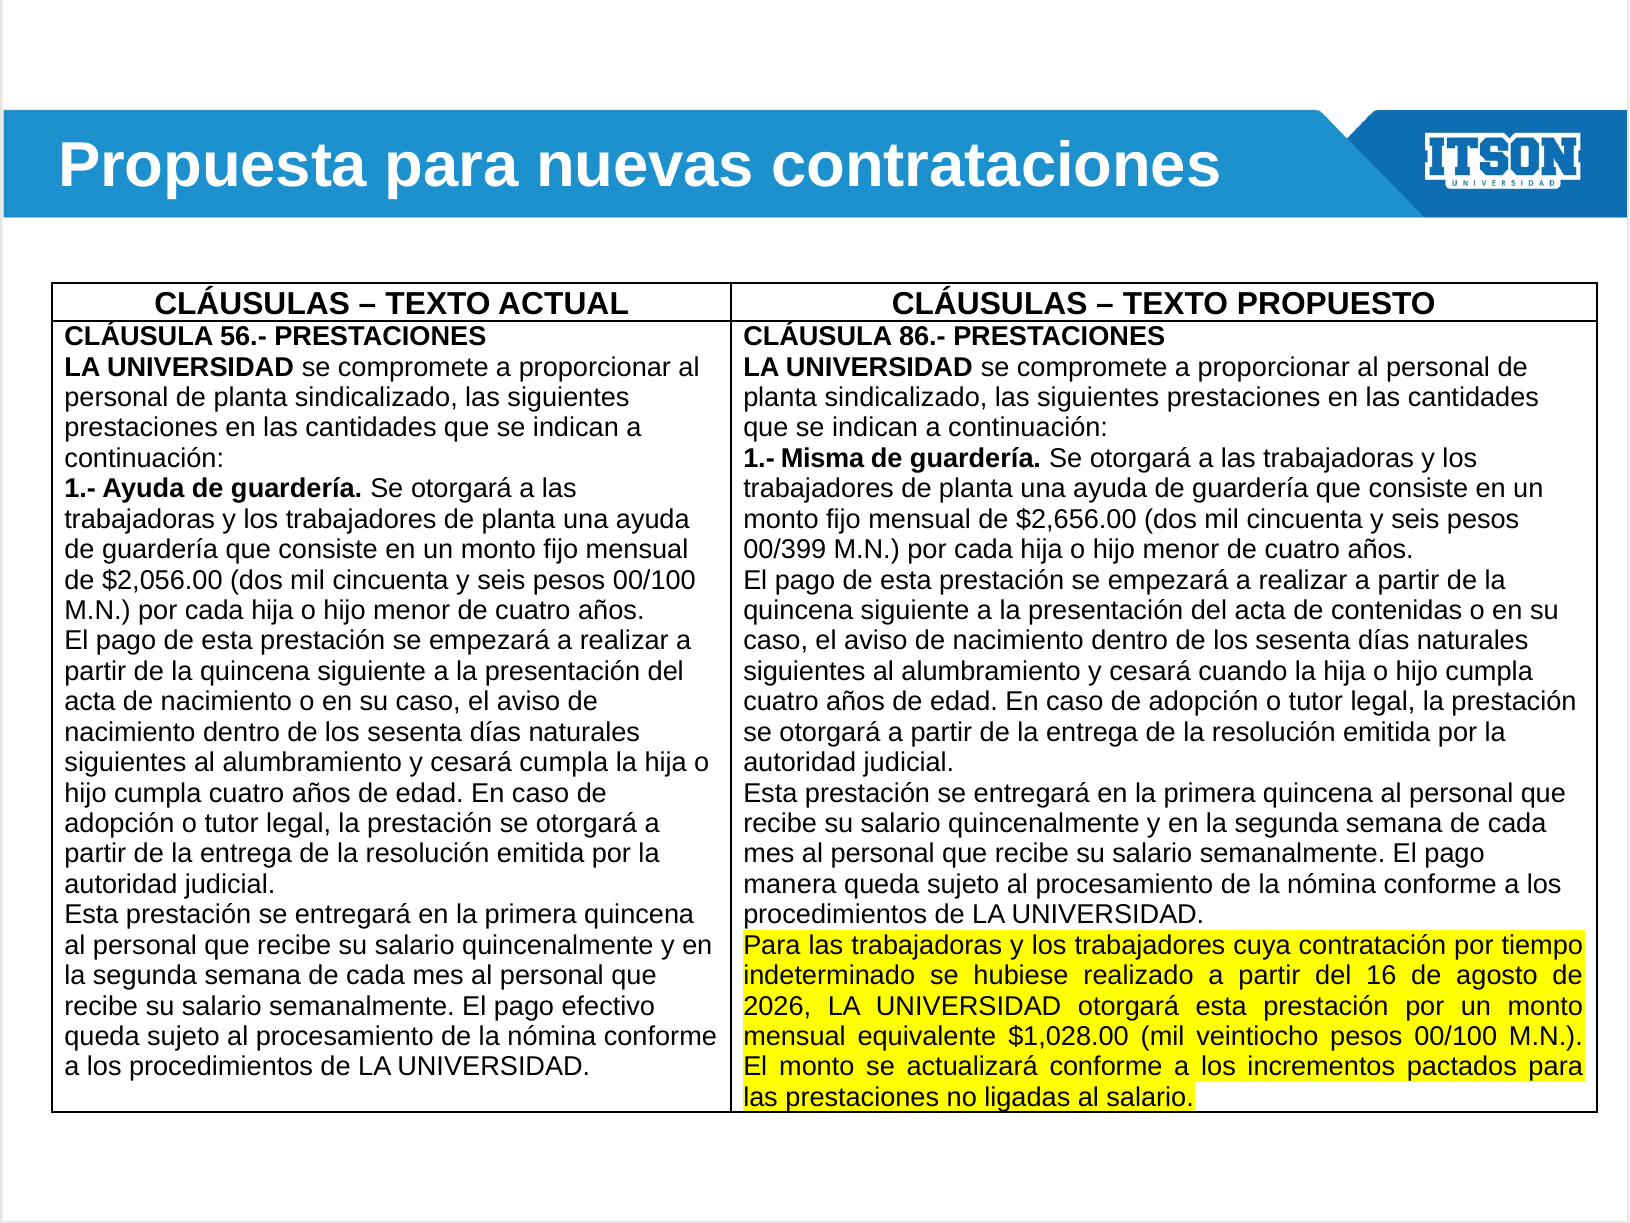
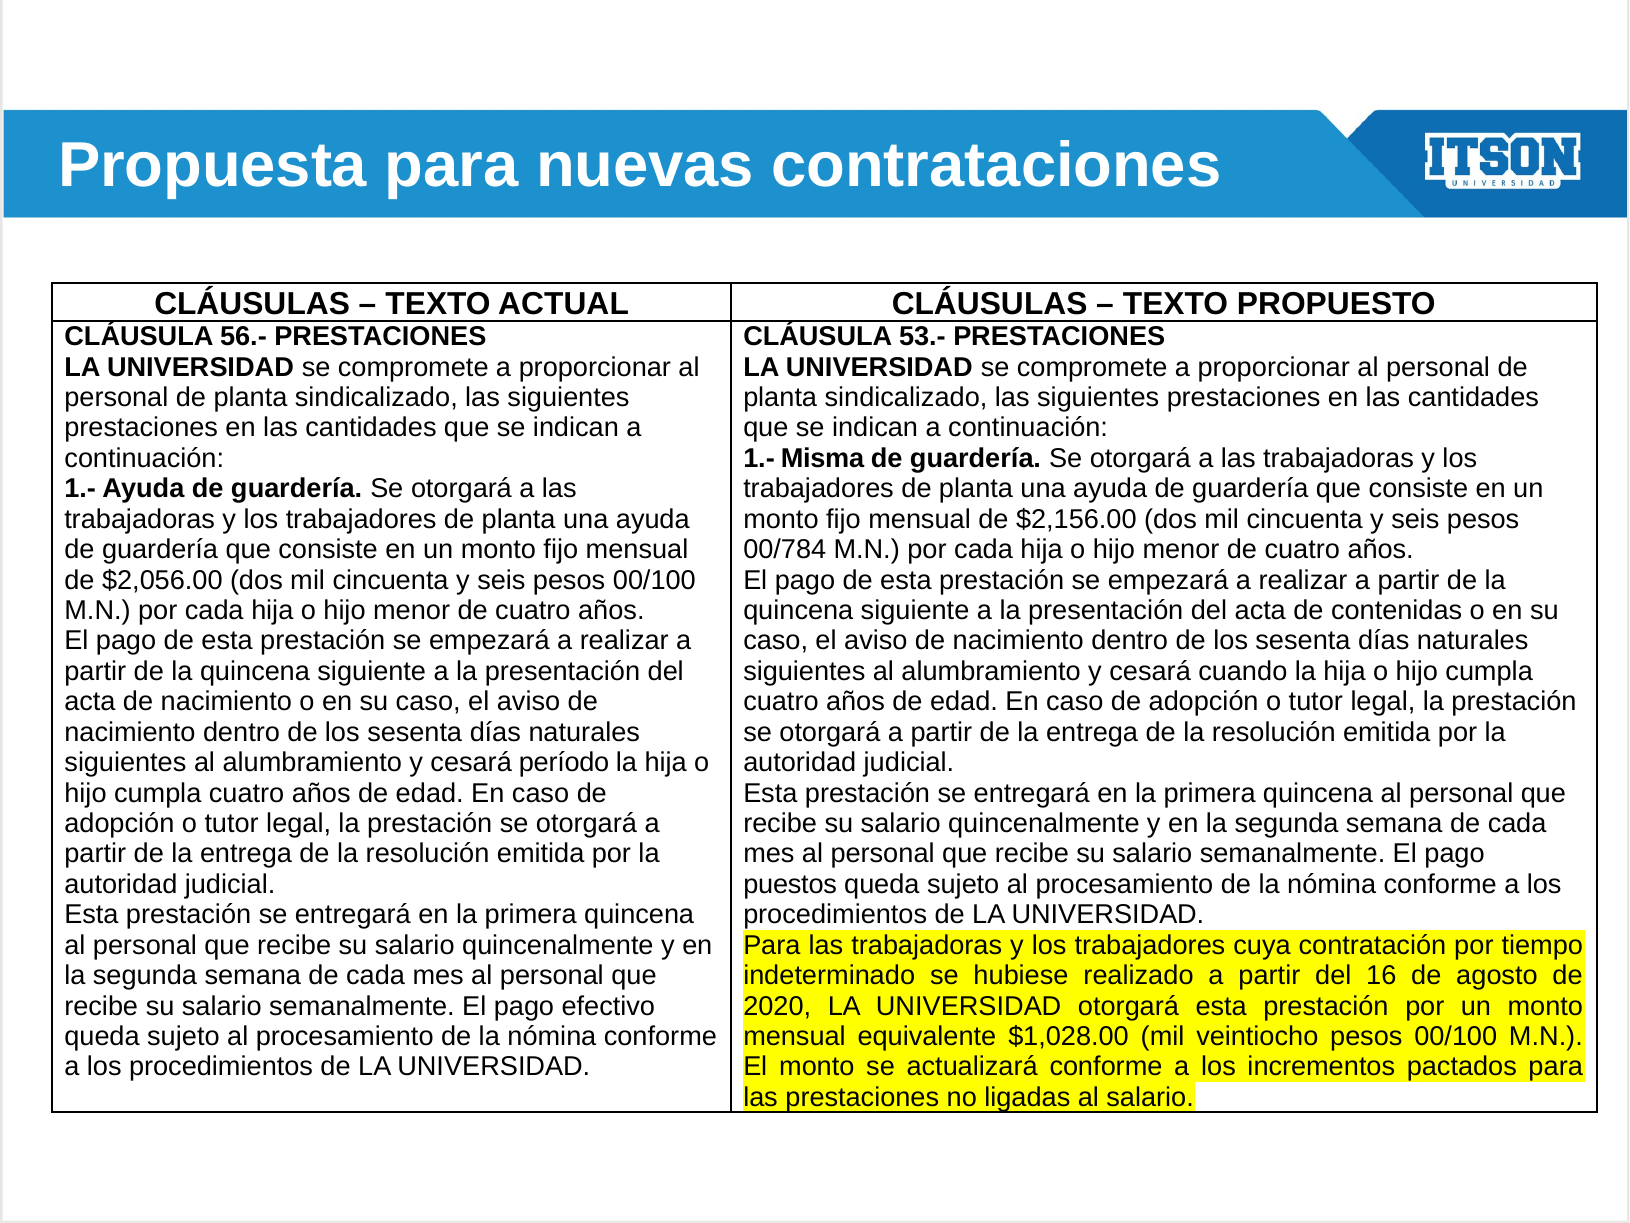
86.-: 86.- -> 53.- (922, 337)
$2,656.00: $2,656.00 -> $2,156.00 (1076, 519)
00/399: 00/399 -> 00/784 (785, 549)
cesará cumpla: cumpla -> período (564, 762)
manera: manera -> puestos (790, 884)
2026: 2026 -> 2020 (777, 1006)
